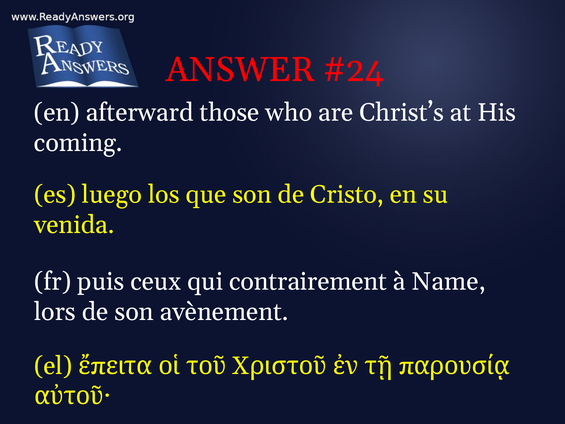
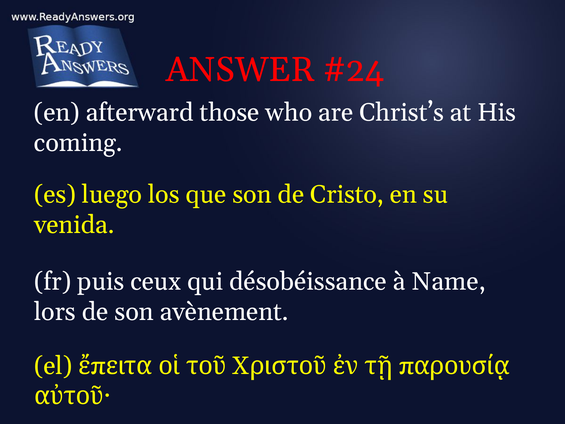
contrairement: contrairement -> désobéissance (308, 282)
